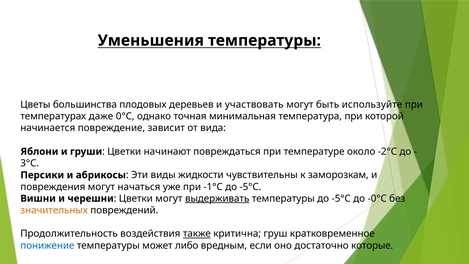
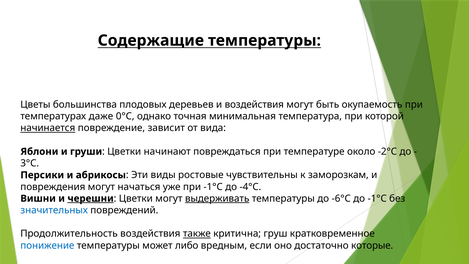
Уменьшения: Уменьшения -> Содержащие (151, 40)
и участвовать: участвовать -> воздействия (254, 105)
используйте: используйте -> окупаемость (372, 105)
начинается underline: none -> present (48, 128)
жидкости: жидкости -> ростовые (201, 175)
-1°C до -5°C: -5°C -> -4°C (250, 187)
черешни underline: none -> present (91, 198)
температуры до -5°C: -5°C -> -6°C (341, 198)
до -0°C: -0°C -> -1°C (377, 198)
значительных colour: orange -> blue (54, 210)
